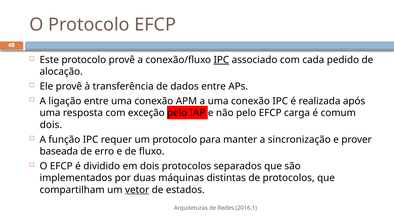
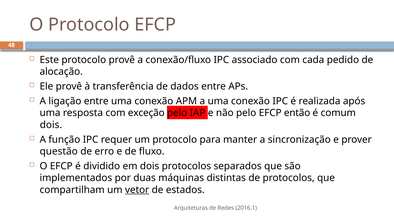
IPC underline: present -> none (221, 60)
carga: carga -> então (297, 113)
baseada: baseada -> questão (59, 151)
